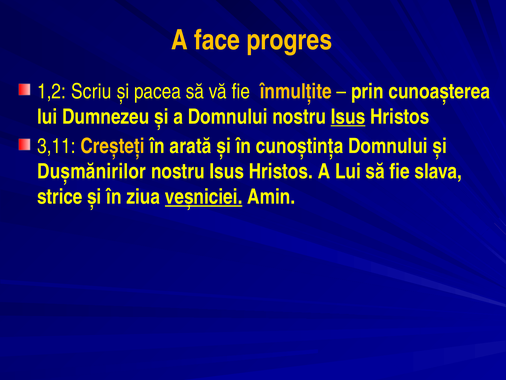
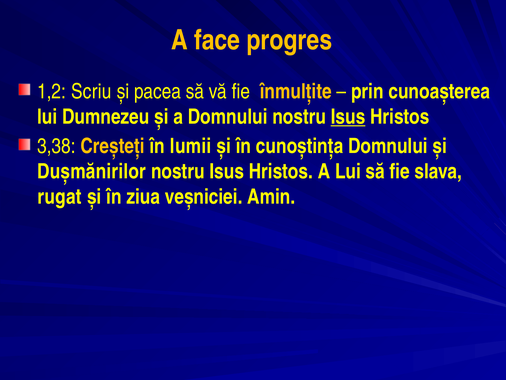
3,11: 3,11 -> 3,38 (56, 146)
arată: arată -> lumii (191, 146)
strice: strice -> rugat (60, 197)
veșniciei underline: present -> none (204, 197)
